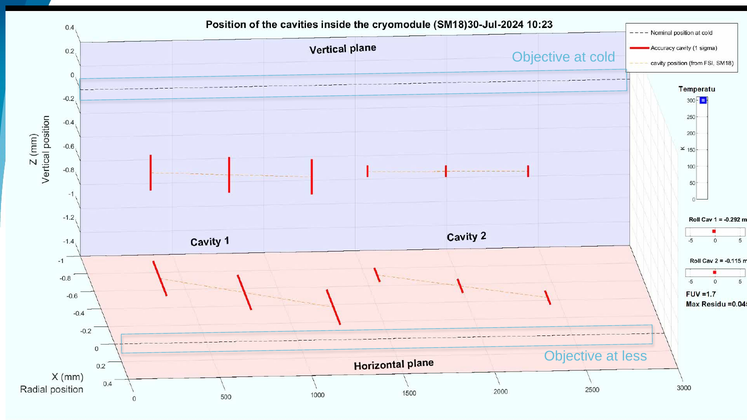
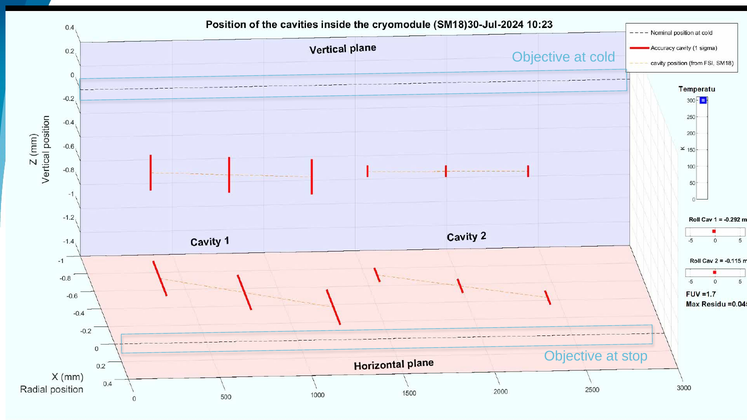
less: less -> stop (635, 356)
